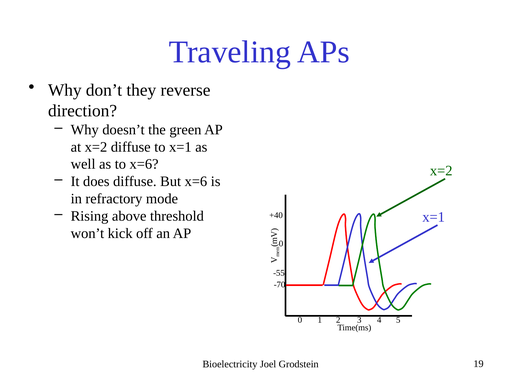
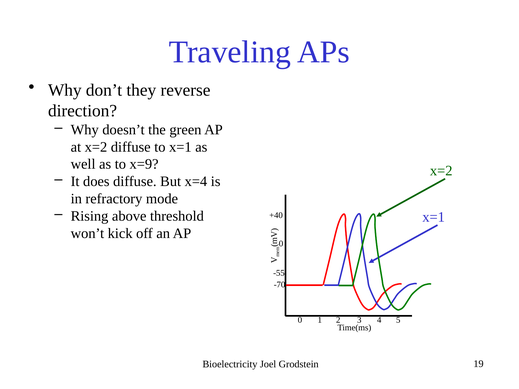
to x=6: x=6 -> x=9 (144, 164)
But x=6: x=6 -> x=4 (196, 182)
